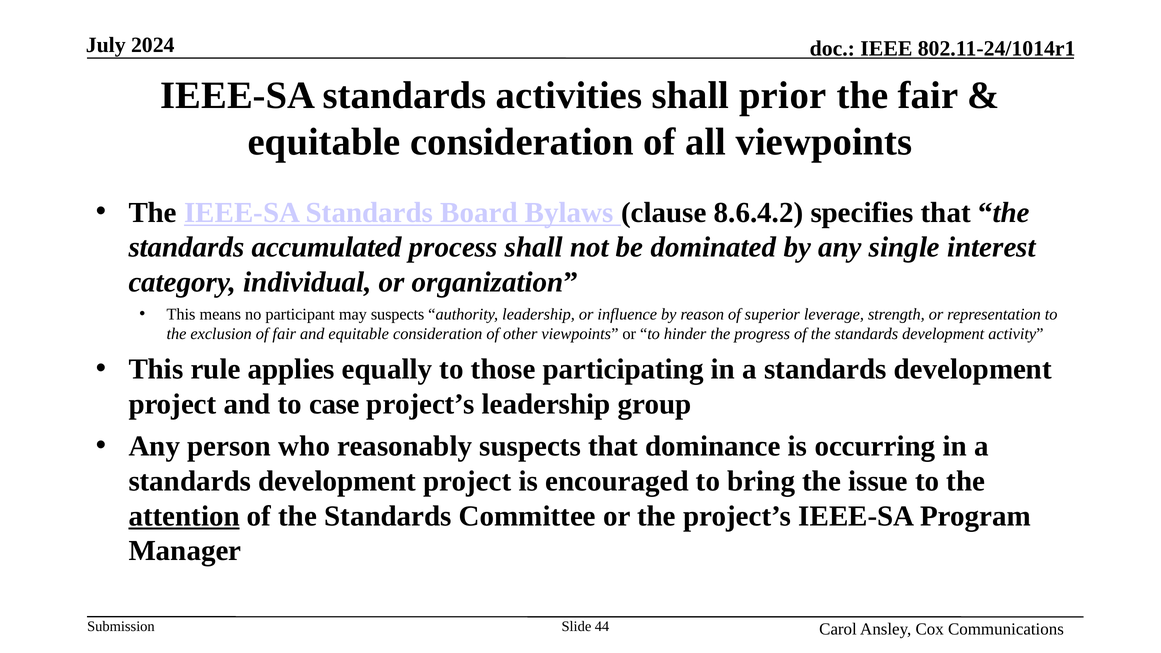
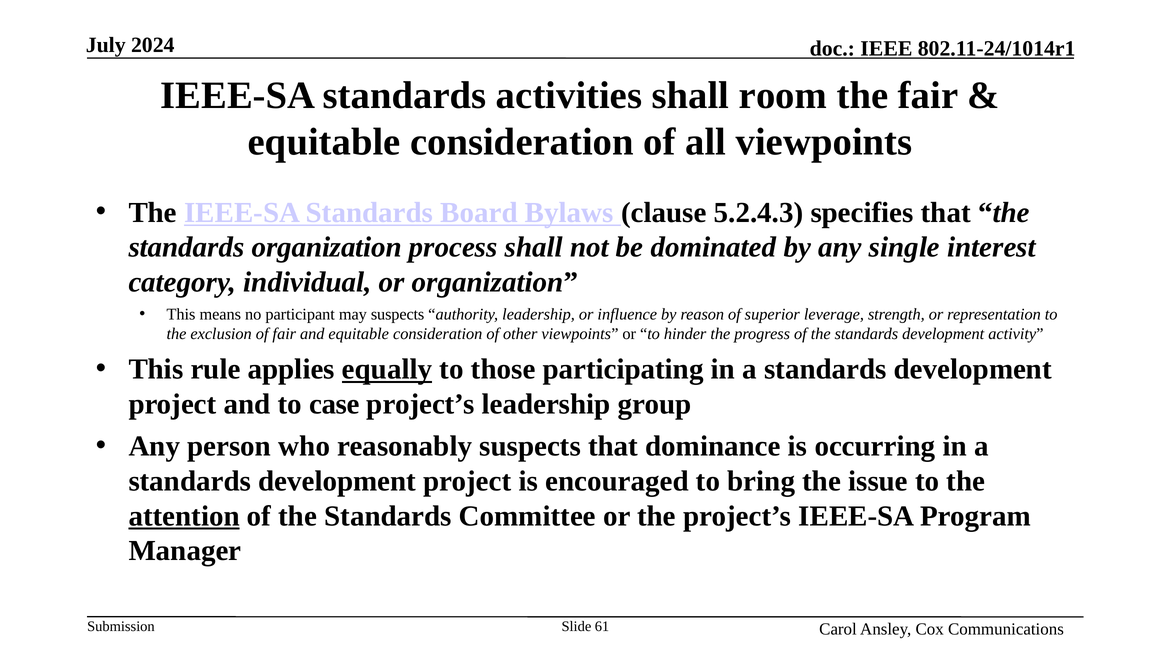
prior: prior -> room (783, 95)
8.6.4.2: 8.6.4.2 -> 5.2.4.3 (759, 212)
standards accumulated: accumulated -> organization (327, 247)
equally underline: none -> present (387, 369)
44: 44 -> 61 (602, 626)
